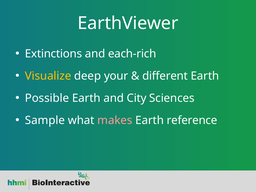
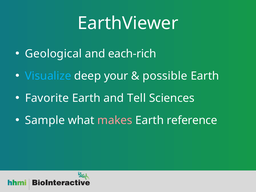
Extinctions: Extinctions -> Geological (53, 54)
Visualize colour: yellow -> light blue (48, 76)
different: different -> possible (165, 76)
Possible: Possible -> Favorite (47, 98)
City: City -> Tell (137, 98)
